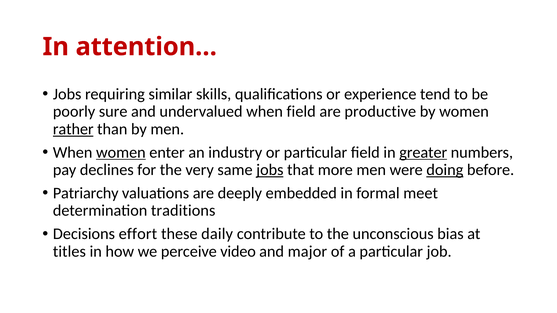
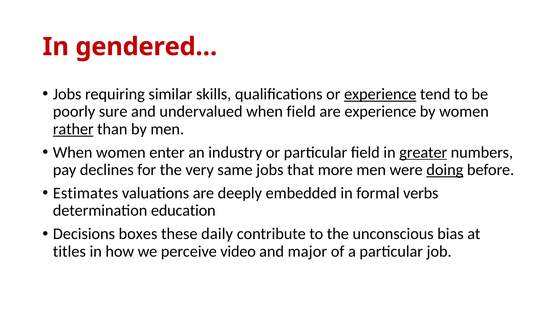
attention…: attention… -> gendered… (146, 47)
experience underline: none -> present (380, 94)
are productive: productive -> experience (380, 112)
women underline: present -> none (121, 152)
jobs underline: present -> none (270, 170)
Patriarchy: Patriarchy -> Estimates (86, 193)
meet: meet -> verbs (421, 193)
traditions: traditions -> education (183, 211)
effort: effort -> boxes (138, 234)
